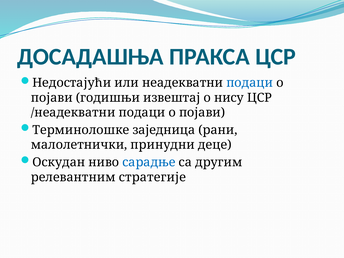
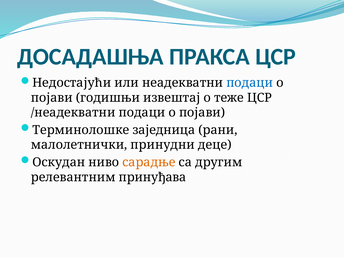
нису: нису -> теже (229, 98)
сарадње colour: blue -> orange (149, 162)
стратегије: стратегије -> принуђава (153, 177)
